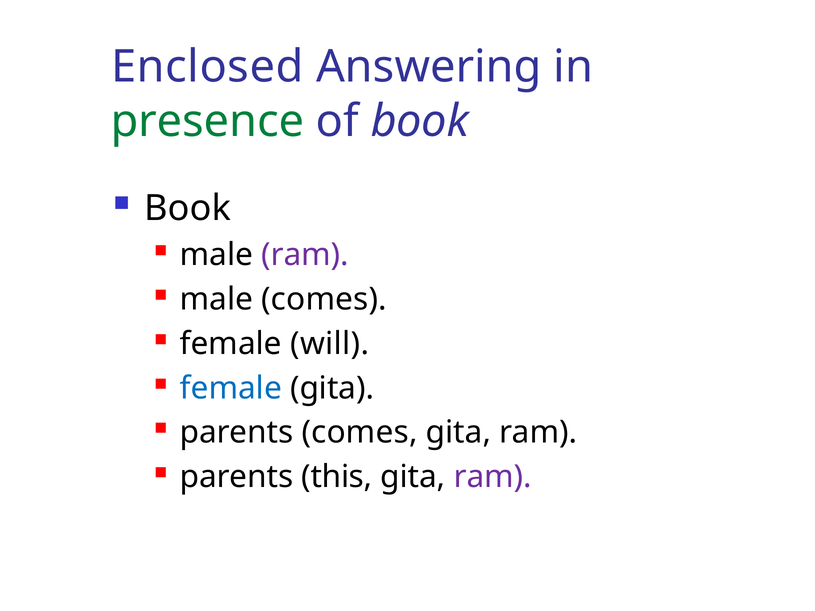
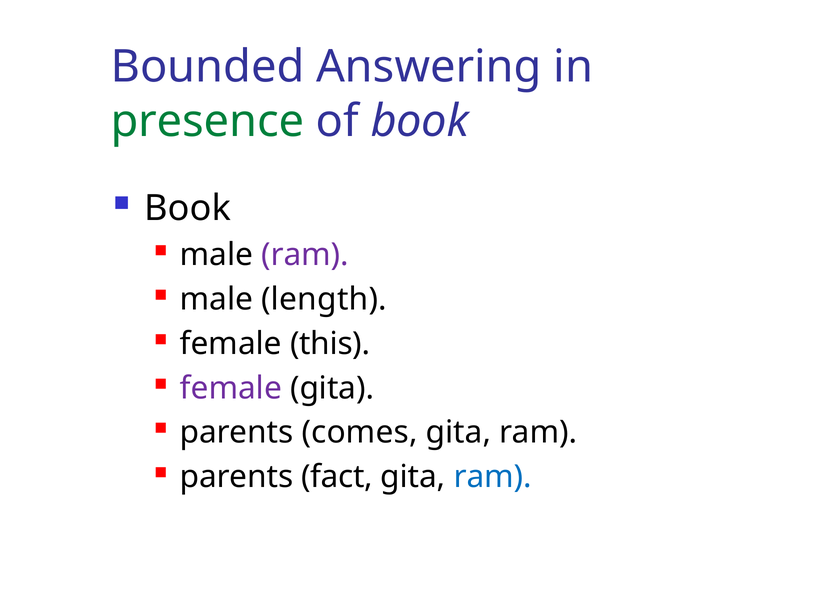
Enclosed: Enclosed -> Bounded (208, 67)
male comes: comes -> length (324, 299)
will: will -> this (330, 344)
female colour: blue -> purple (231, 388)
this: this -> fact (337, 477)
ram colour: purple -> blue (493, 477)
